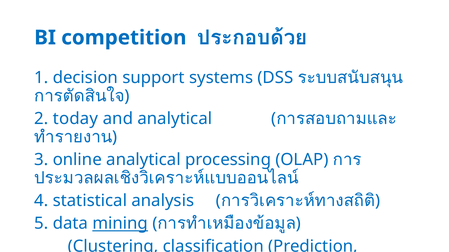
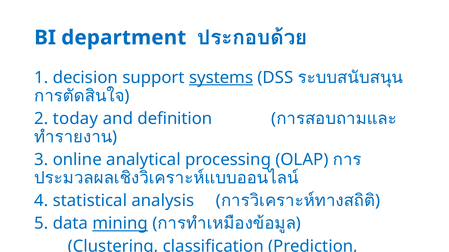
competition: competition -> department (124, 38)
systems underline: none -> present (221, 78)
and analytical: analytical -> definition (175, 119)
